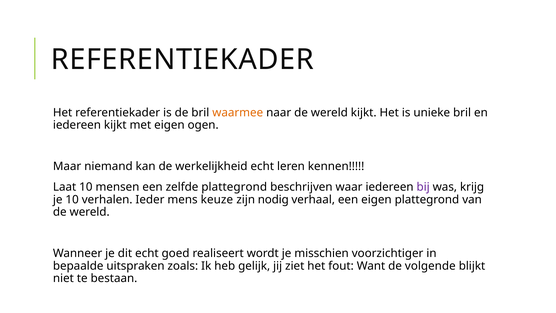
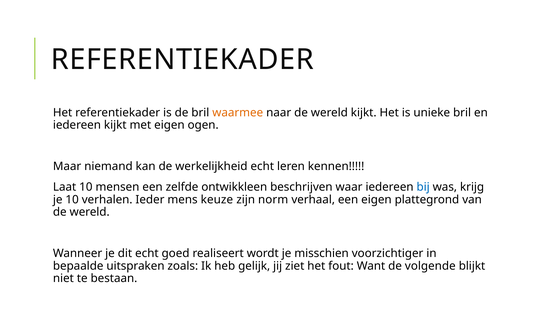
zelfde plattegrond: plattegrond -> ontwikkleen (234, 187)
bij colour: purple -> blue (423, 187)
nodig: nodig -> norm (273, 199)
